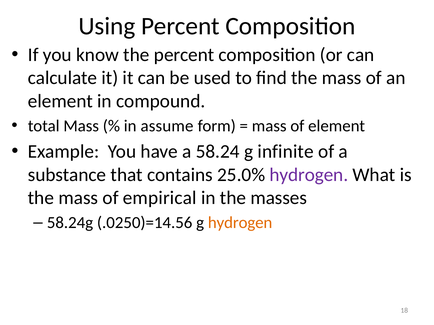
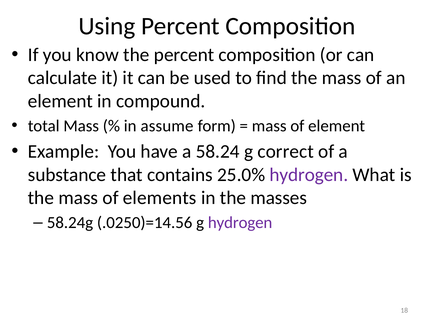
infinite: infinite -> correct (286, 152)
empirical: empirical -> elements (160, 198)
hydrogen colour: orange -> purple (240, 223)
